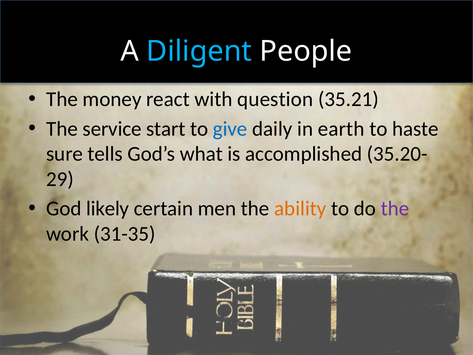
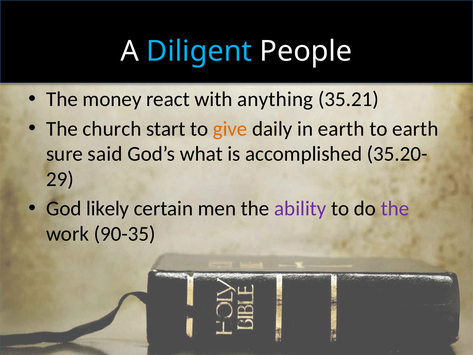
question: question -> anything (275, 99)
service: service -> church (112, 129)
give colour: blue -> orange (230, 129)
to haste: haste -> earth (415, 129)
tells: tells -> said (105, 154)
ability colour: orange -> purple (300, 209)
31-35: 31-35 -> 90-35 (125, 234)
